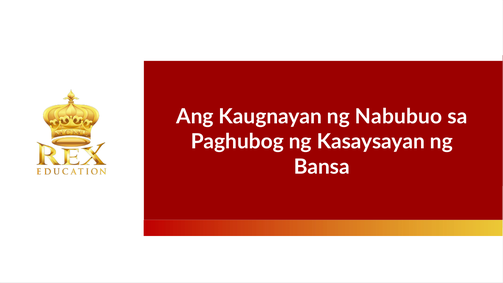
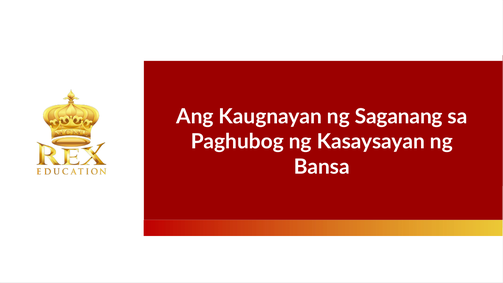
Nabubuo: Nabubuo -> Saganang (399, 116)
